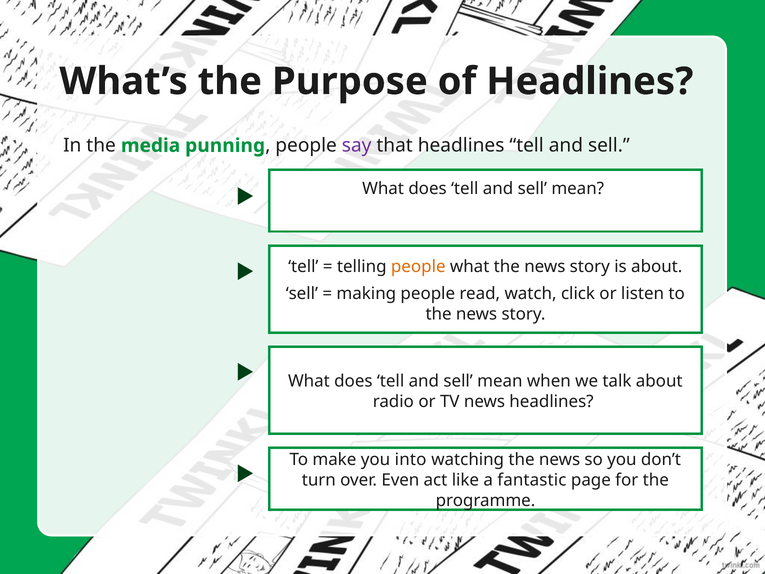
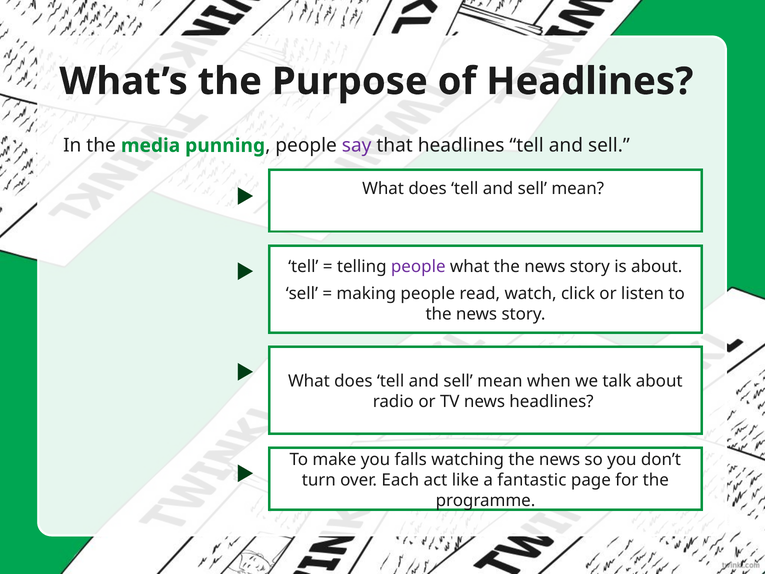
people colour: orange -> purple (418, 267)
into: into -> falls (411, 460)
Even: Even -> Each (400, 480)
